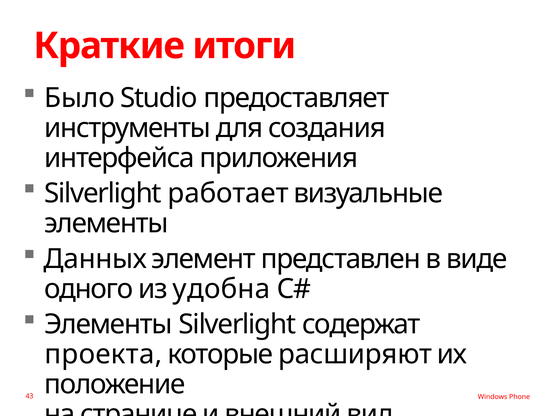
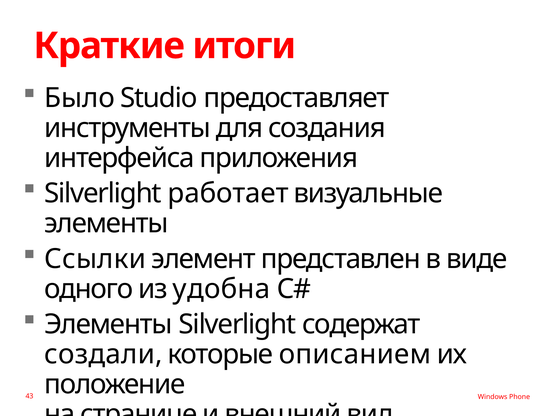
Данных: Данных -> Ссылки (95, 259)
проекта: проекта -> создали (103, 354)
расширяют: расширяют -> описанием (355, 354)
